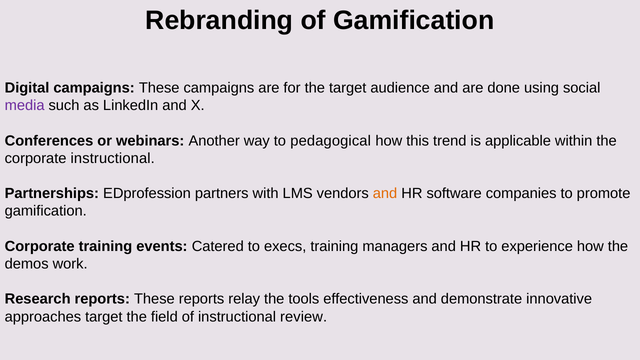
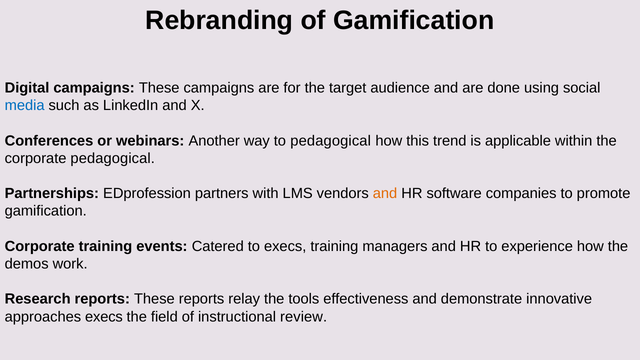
media colour: purple -> blue (25, 106)
corporate instructional: instructional -> pedagogical (113, 158)
approaches target: target -> execs (104, 317)
